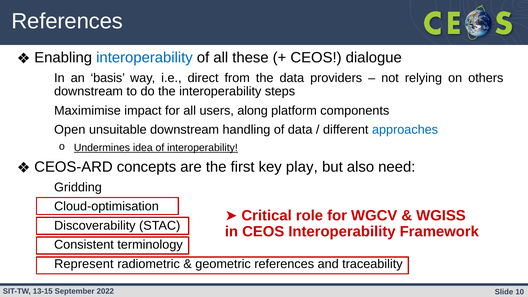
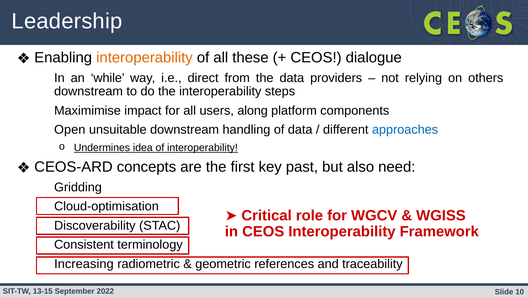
References: References -> Leadership (67, 21)
interoperability colour: blue -> orange (144, 57)
basis: basis -> while (108, 78)
play: play -> past (302, 167)
Represent: Represent -> Increasing (84, 264)
